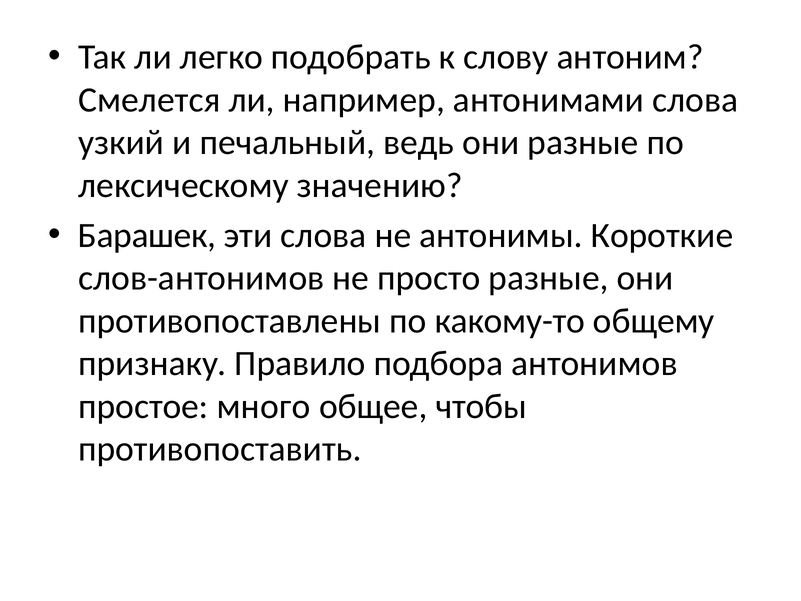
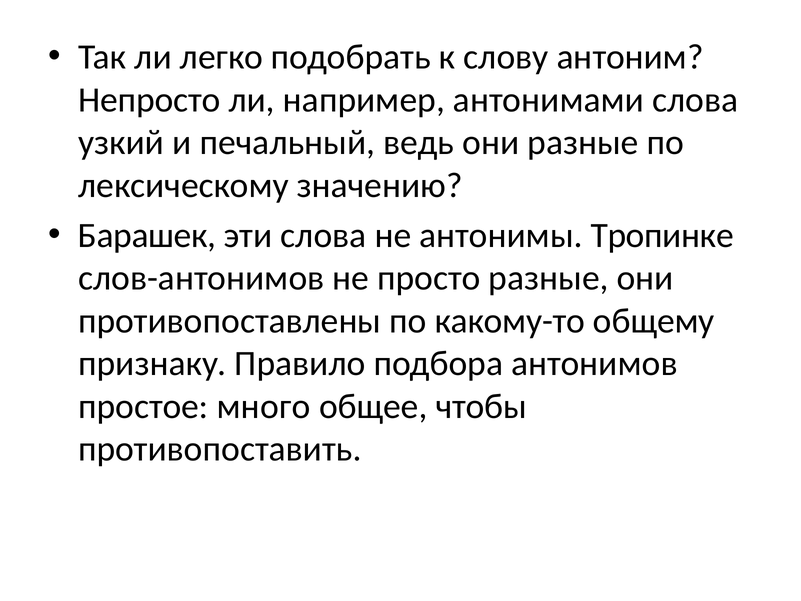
Смелется: Смелется -> Непросто (149, 100)
Короткие: Короткие -> Тропинке (662, 235)
